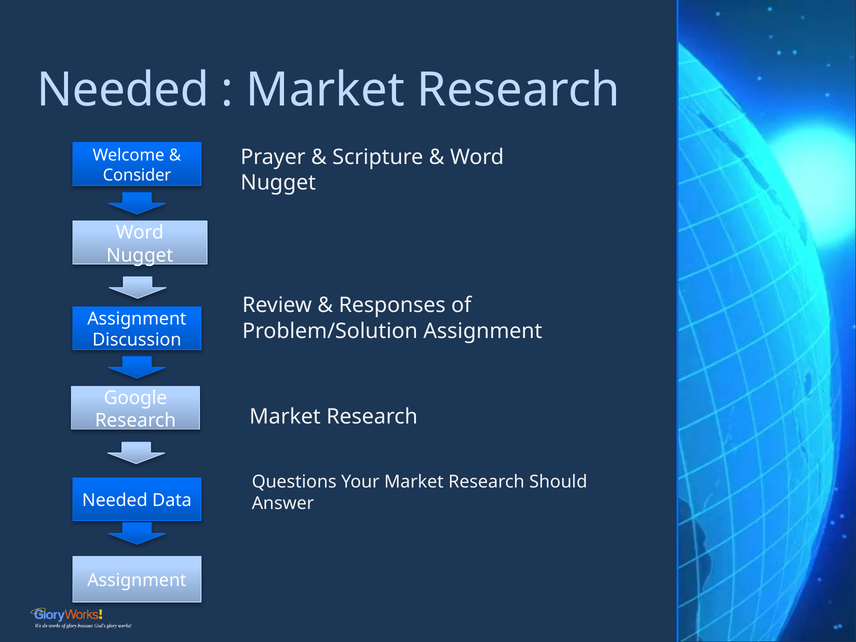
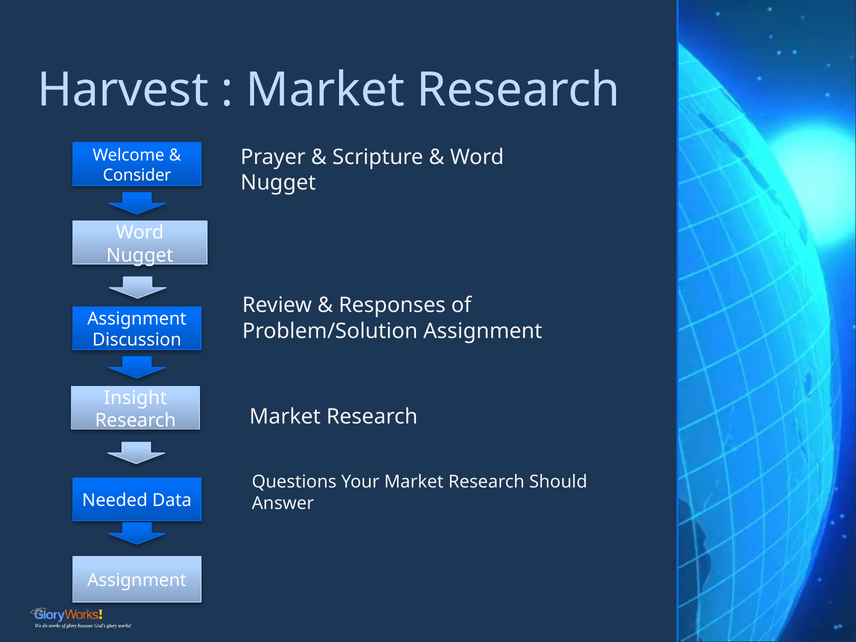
Needed: Needed -> Harvest (123, 90)
Google: Google -> Insight (135, 398)
